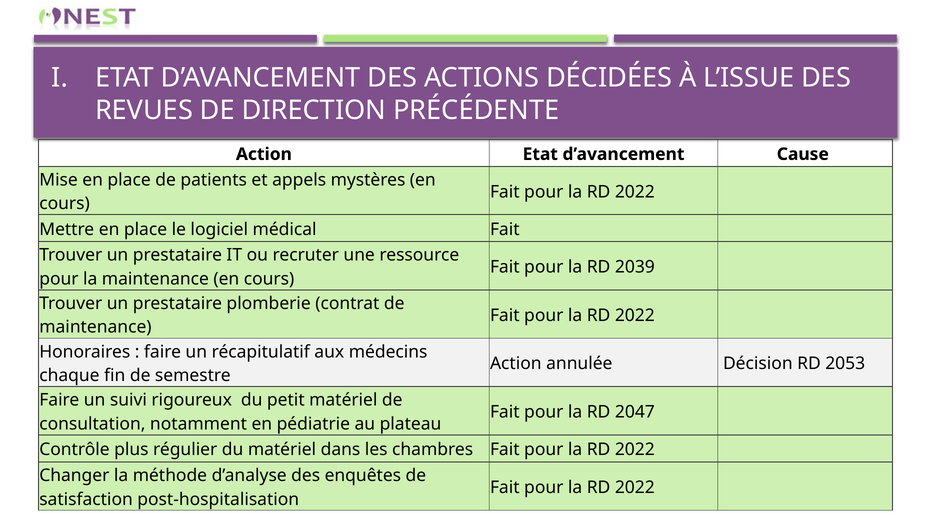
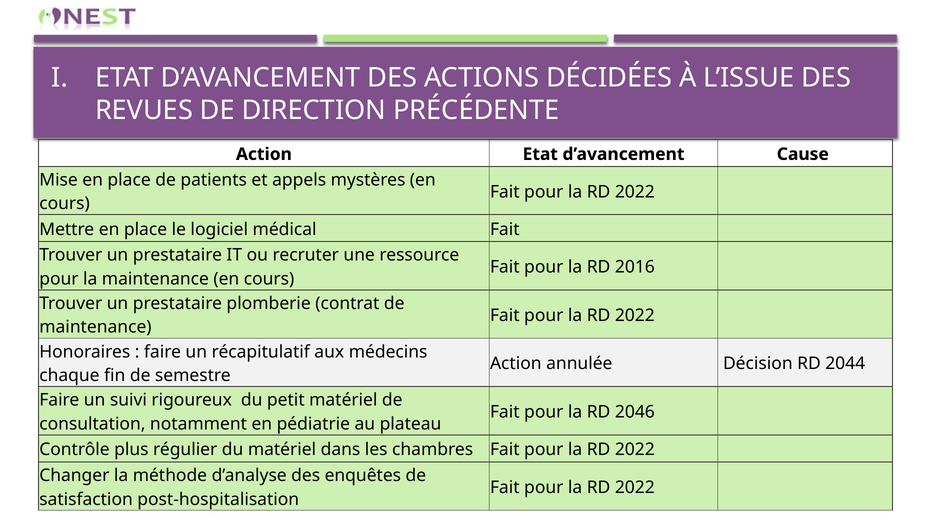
2039: 2039 -> 2016 (635, 267)
2053: 2053 -> 2044 (845, 364)
2047: 2047 -> 2046 (635, 413)
